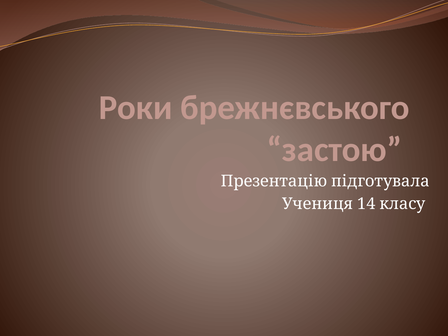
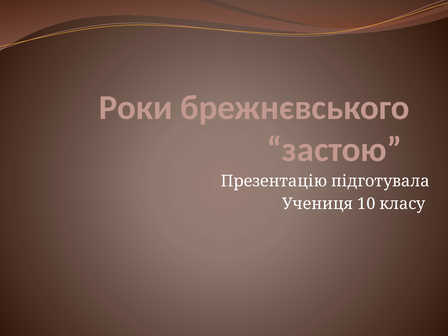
14: 14 -> 10 (366, 204)
